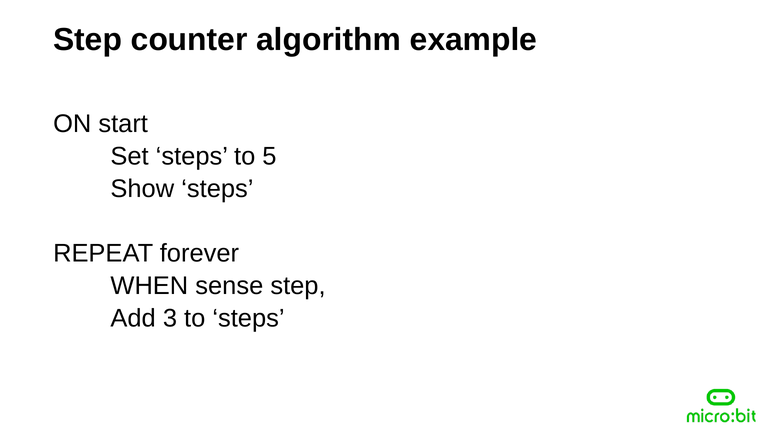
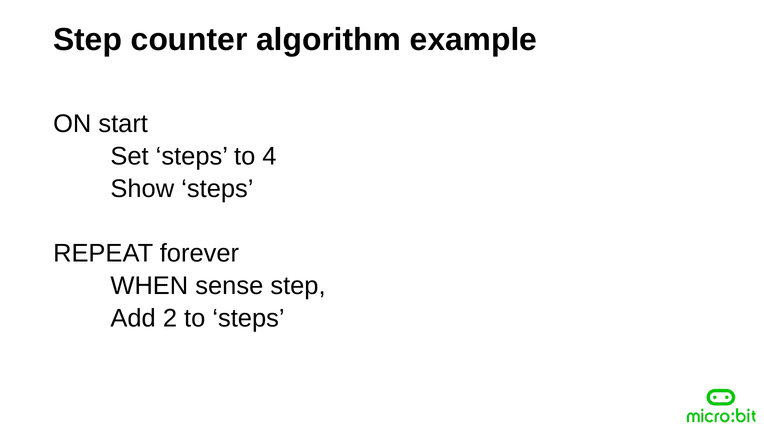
5: 5 -> 4 (269, 156)
3: 3 -> 2 (170, 318)
